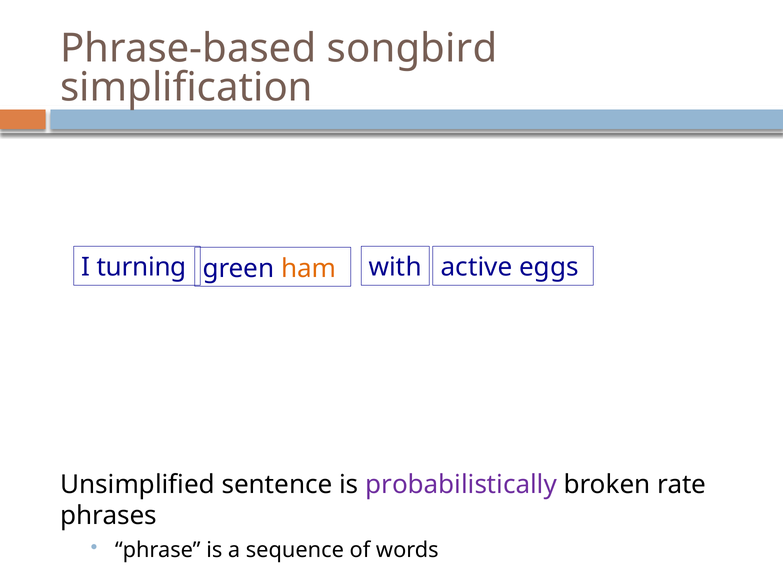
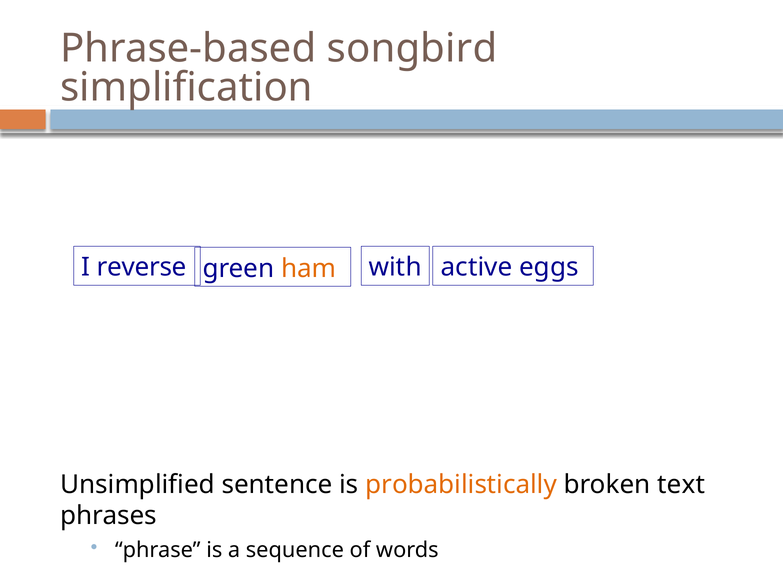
turning: turning -> reverse (142, 267)
probabilistically colour: purple -> orange (461, 485)
rate: rate -> text (681, 485)
